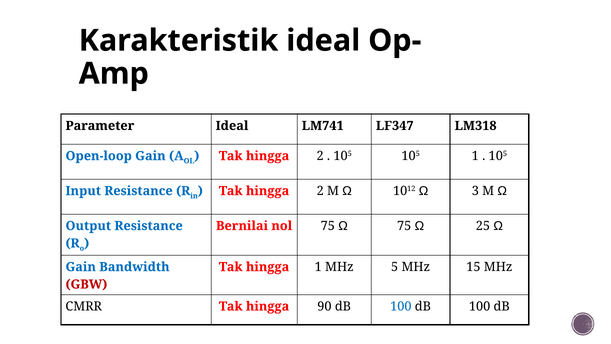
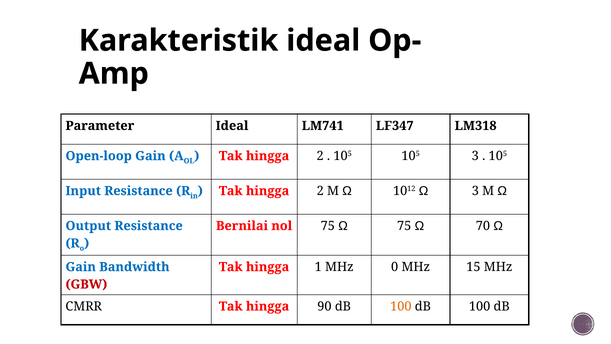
105 1: 1 -> 3 (475, 156)
25: 25 -> 70 (483, 226)
5: 5 -> 0 (395, 267)
100 colour: blue -> orange (401, 306)
